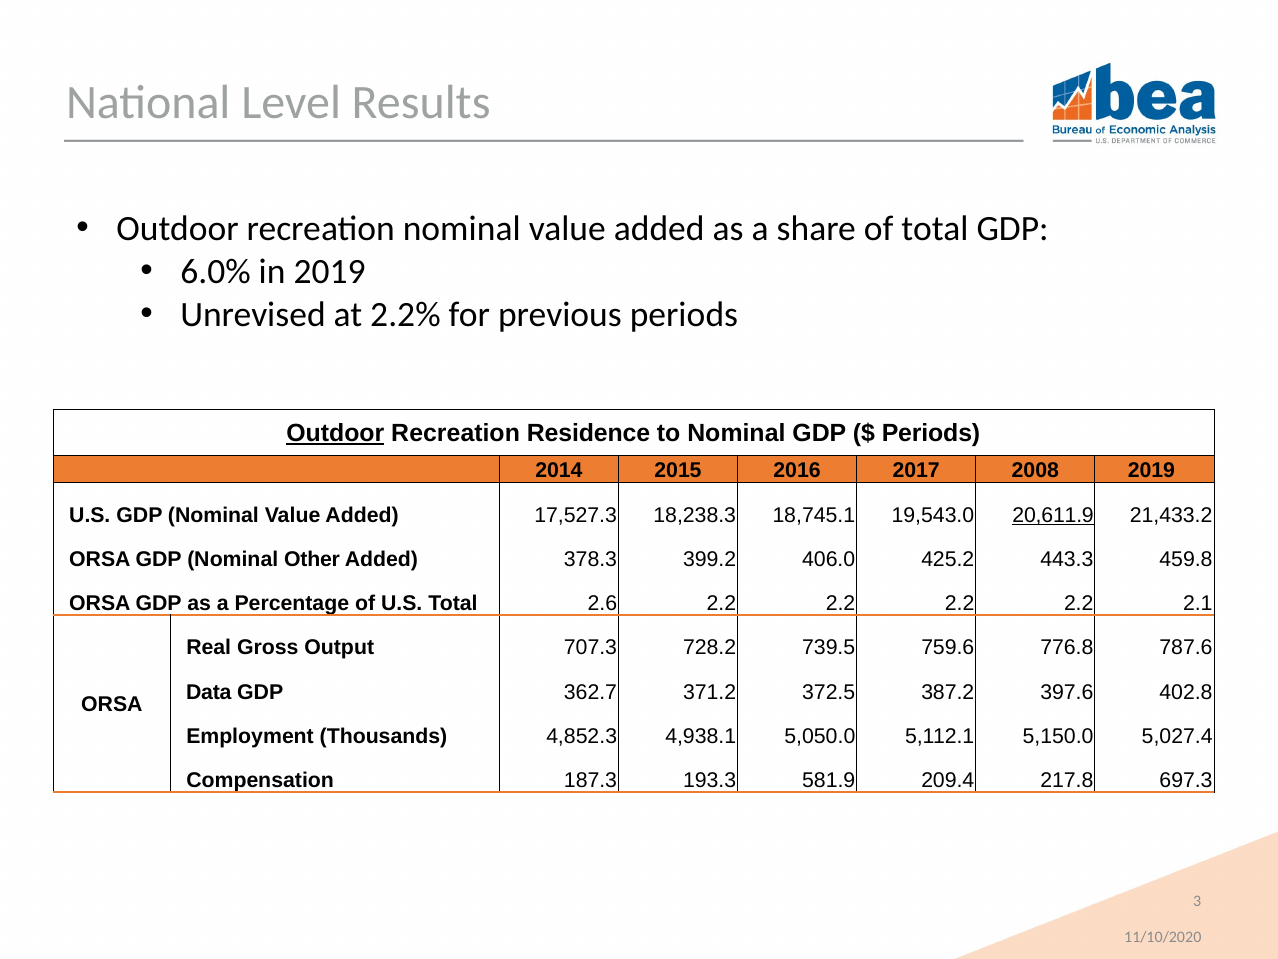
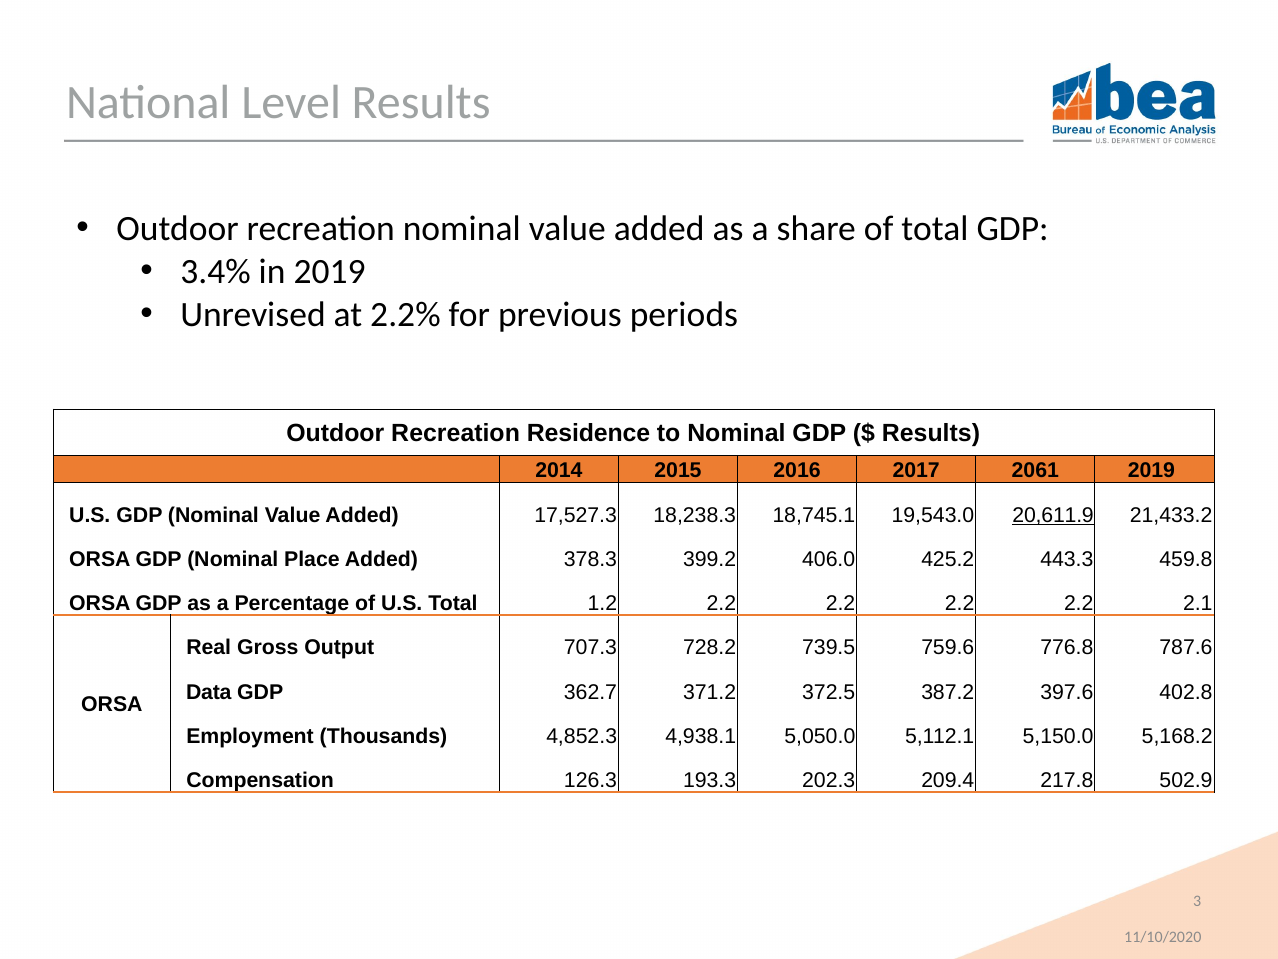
6.0%: 6.0% -> 3.4% (215, 272)
Outdoor underline: present -> none (335, 433)
Periods: Periods -> Results (931, 433)
2008: 2008 -> 2061 (1035, 471)
Other: Other -> Place (312, 559)
2.6: 2.6 -> 1.2 (602, 603)
5,027.4: 5,027.4 -> 5,168.2 (1177, 736)
187.3: 187.3 -> 126.3 (591, 780)
581.9: 581.9 -> 202.3 (829, 780)
697.3: 697.3 -> 502.9 (1186, 780)
